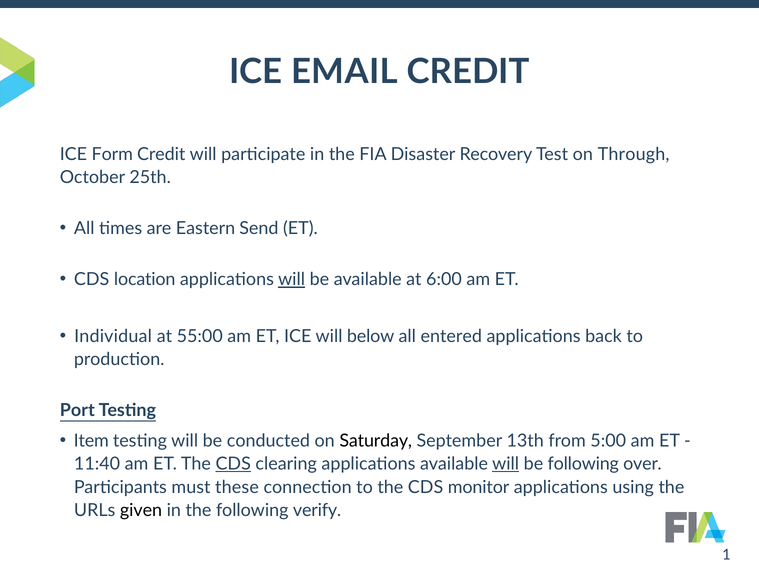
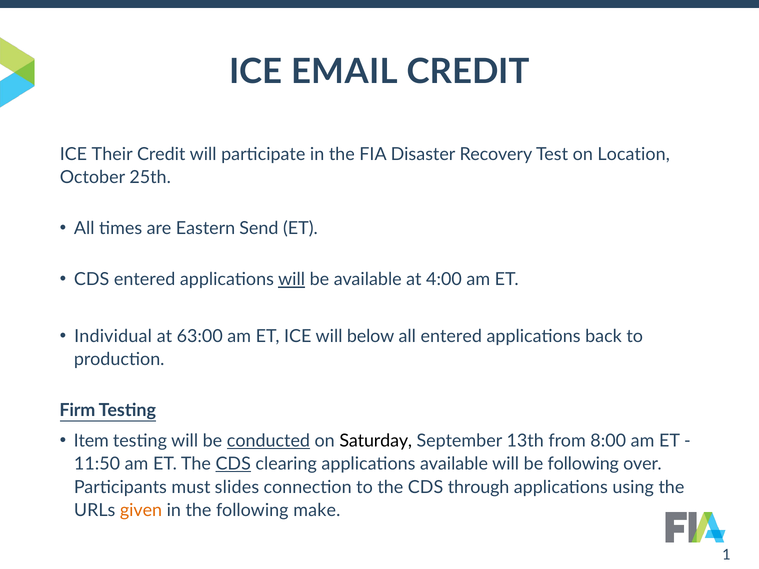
Form: Form -> Their (112, 154)
Through: Through -> Location (634, 154)
CDS location: location -> entered (145, 280)
6:00: 6:00 -> 4:00 (444, 280)
55:00: 55:00 -> 63:00 (200, 336)
Port: Port -> Firm (77, 411)
conducted underline: none -> present (268, 441)
5:00: 5:00 -> 8:00 (608, 441)
11:40: 11:40 -> 11:50 (97, 464)
will underline: present -> none (506, 464)
these: these -> slides (237, 487)
monitor: monitor -> through (479, 487)
given colour: black -> orange (141, 511)
verify: verify -> make (317, 511)
